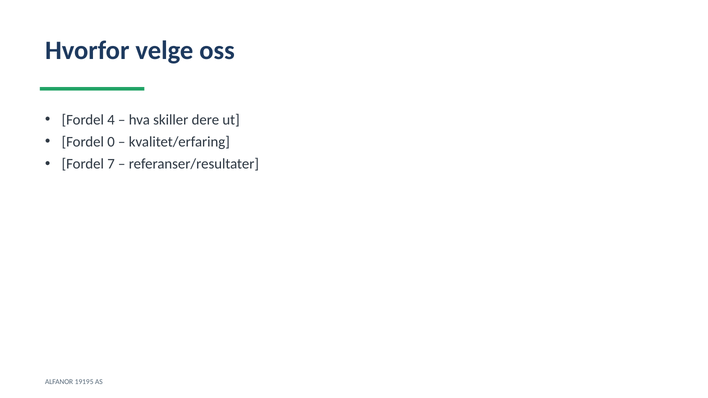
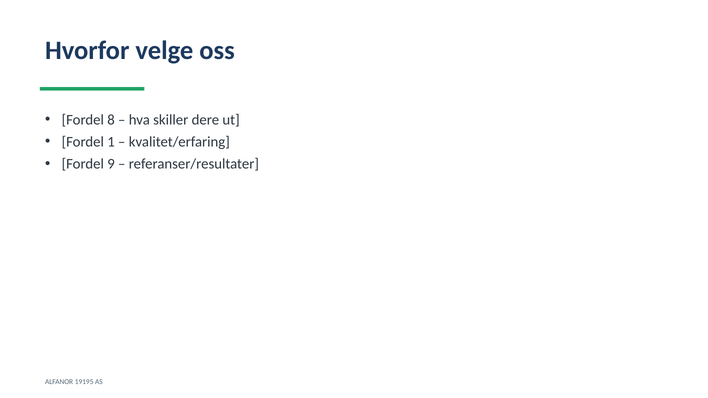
4: 4 -> 8 (111, 120)
0: 0 -> 1 (111, 142)
7: 7 -> 9 (111, 164)
